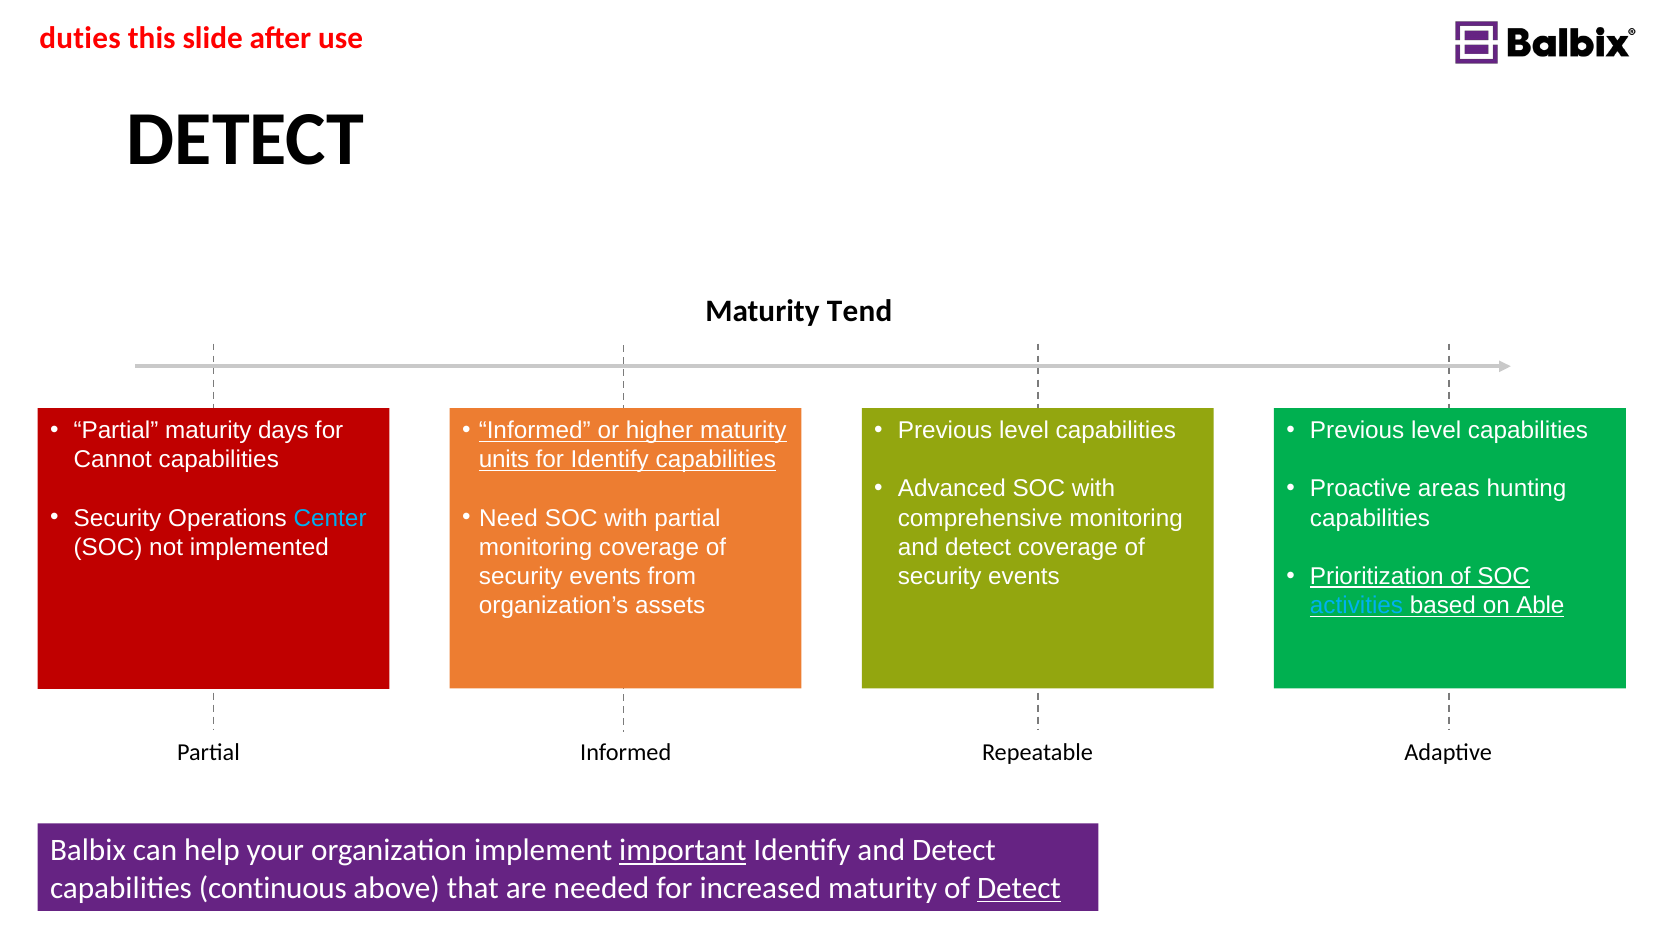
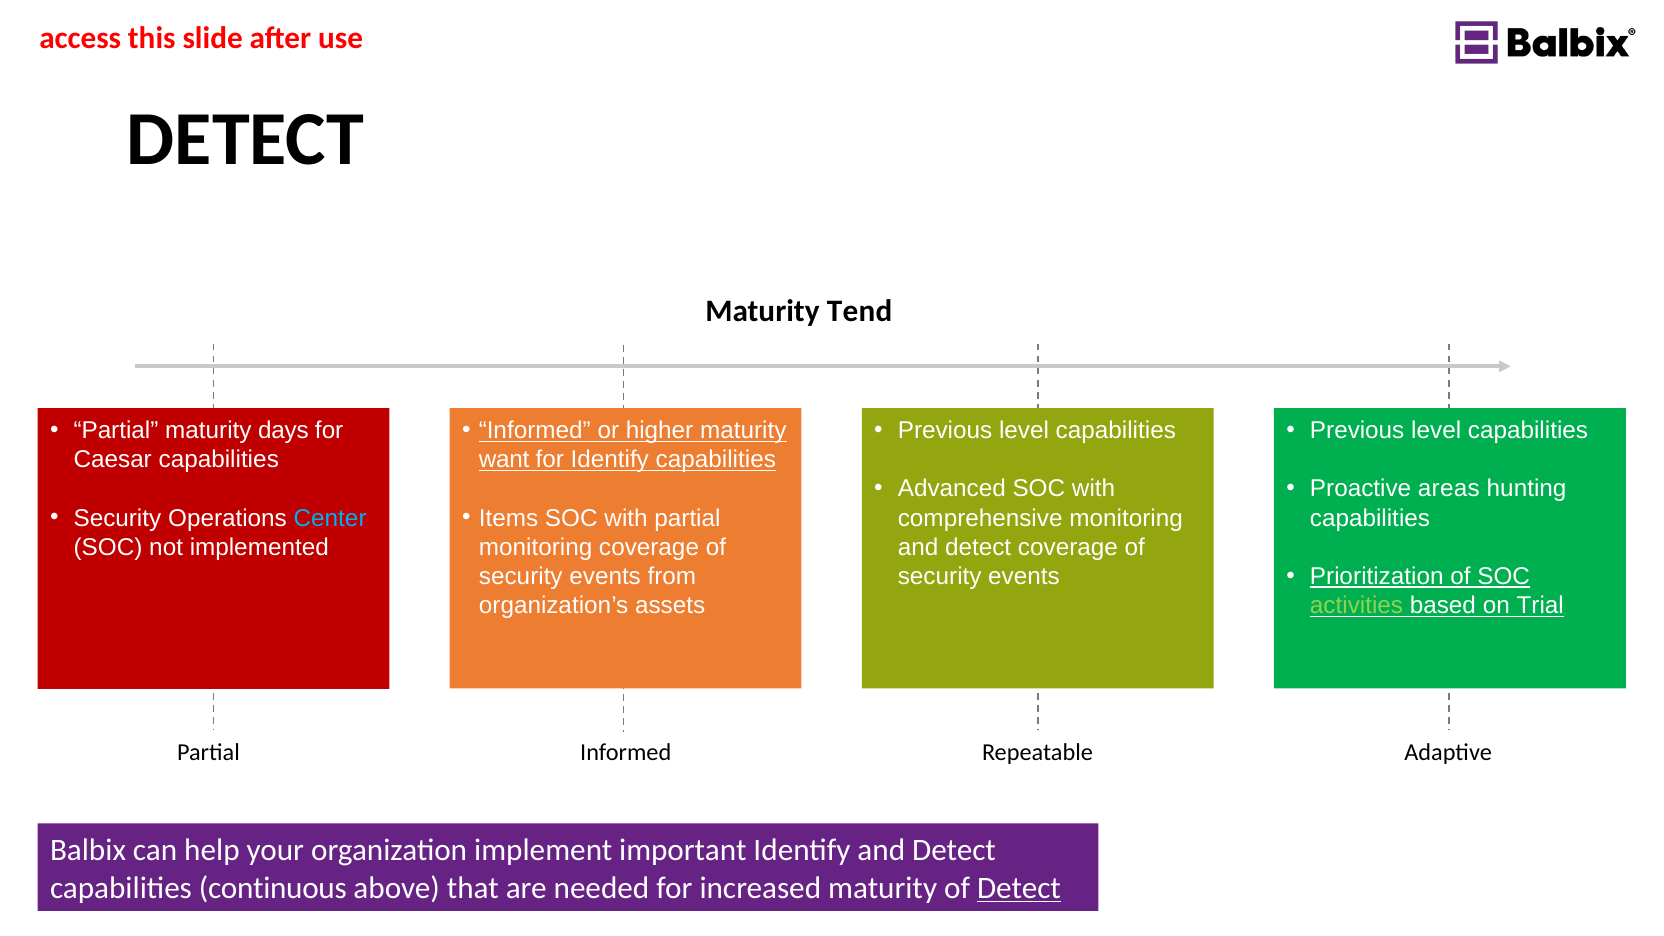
duties: duties -> access (80, 38)
Cannot: Cannot -> Caesar (113, 460)
units: units -> want (504, 460)
Need: Need -> Items (509, 518)
activities colour: light blue -> light green (1357, 605)
on Able: Able -> Trial (1540, 605)
important underline: present -> none (683, 851)
